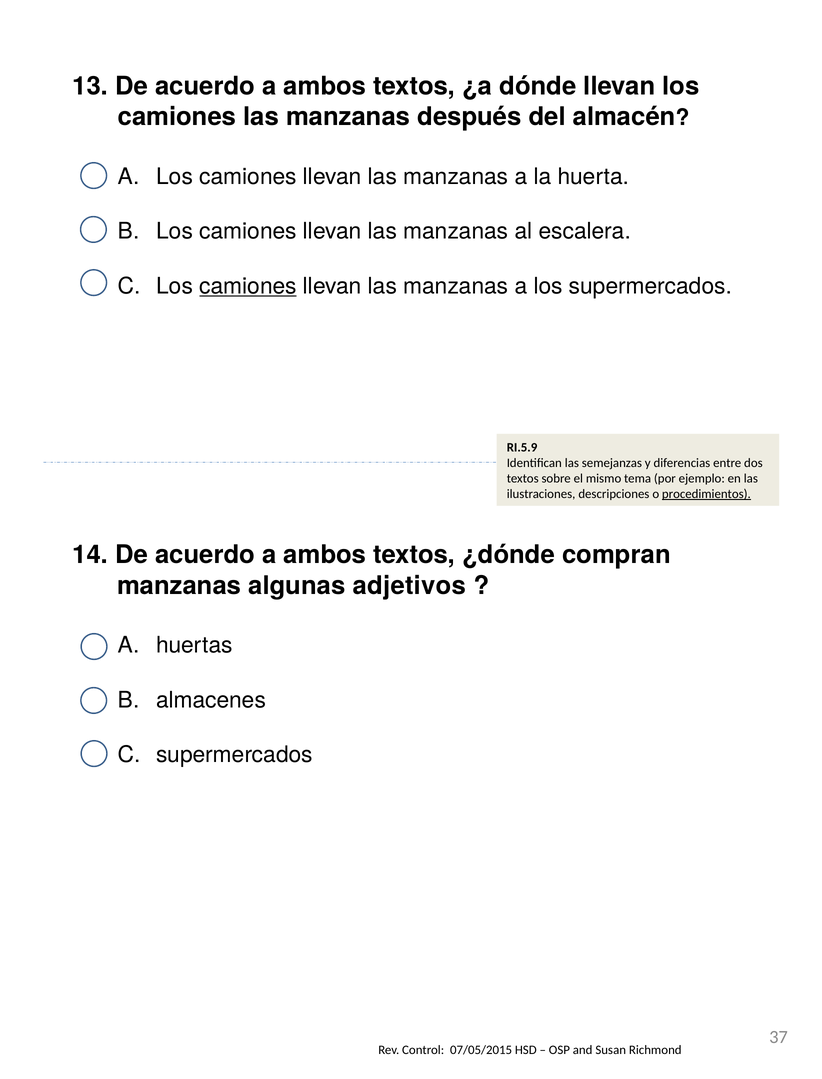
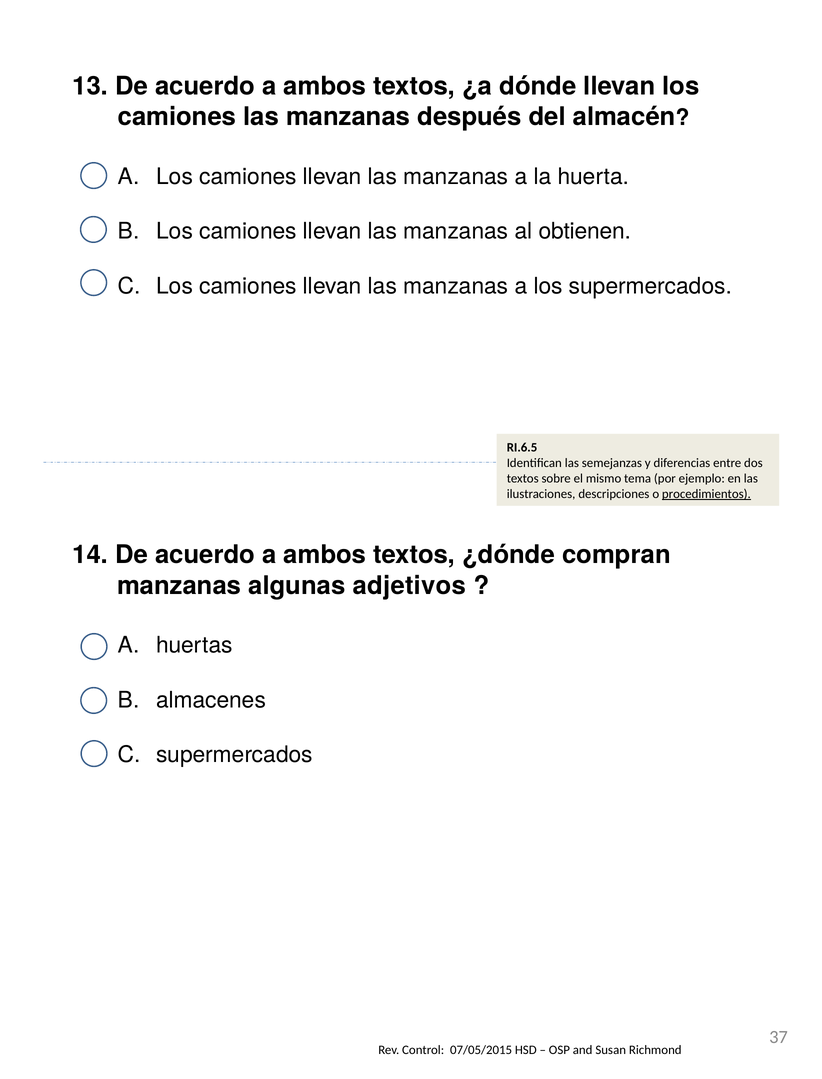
escalera: escalera -> obtienen (585, 231)
camiones underline: present -> none (248, 286)
RI.5.9: RI.5.9 -> RI.6.5 (522, 447)
